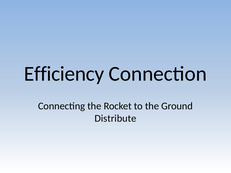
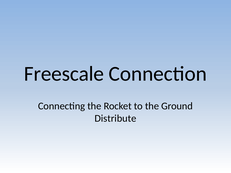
Efficiency: Efficiency -> Freescale (64, 74)
